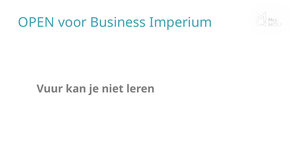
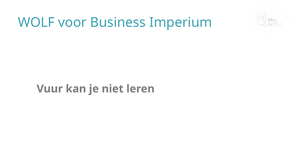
OPEN: OPEN -> WOLF (36, 22)
